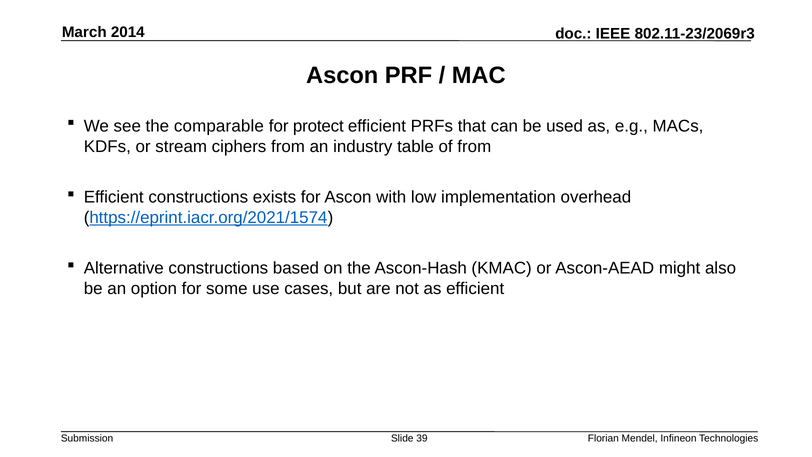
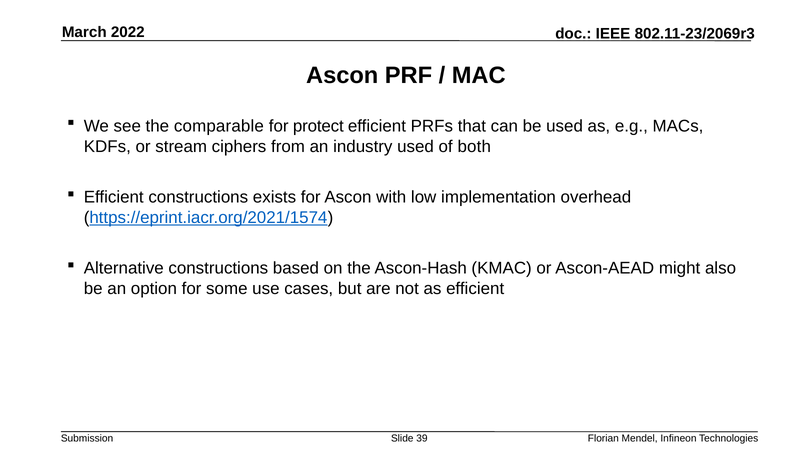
2014: 2014 -> 2022 (128, 32)
industry table: table -> used (416, 146)
of from: from -> both (474, 146)
